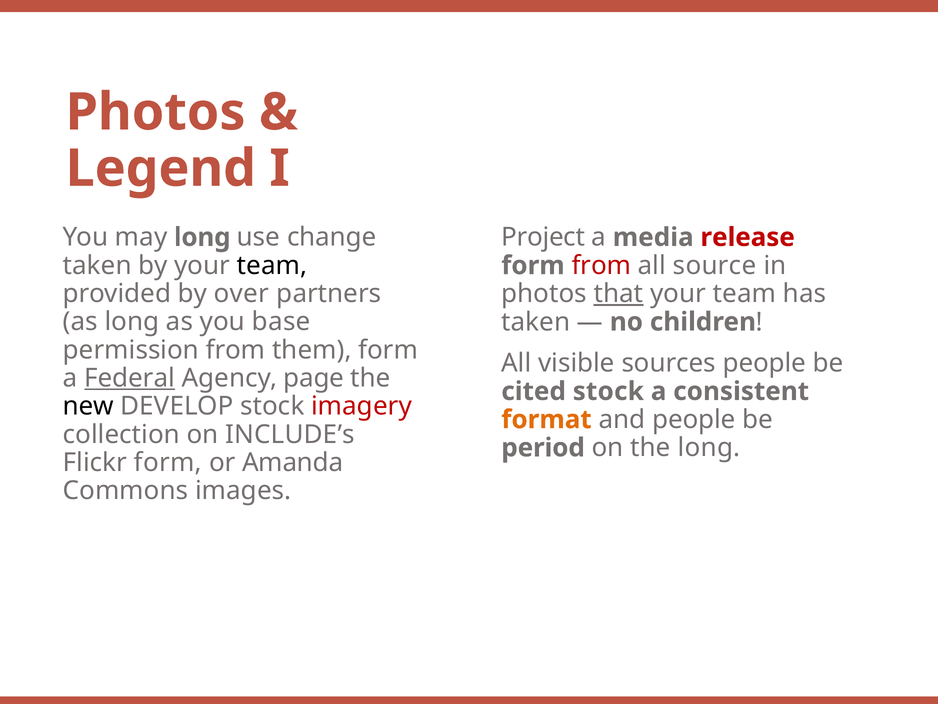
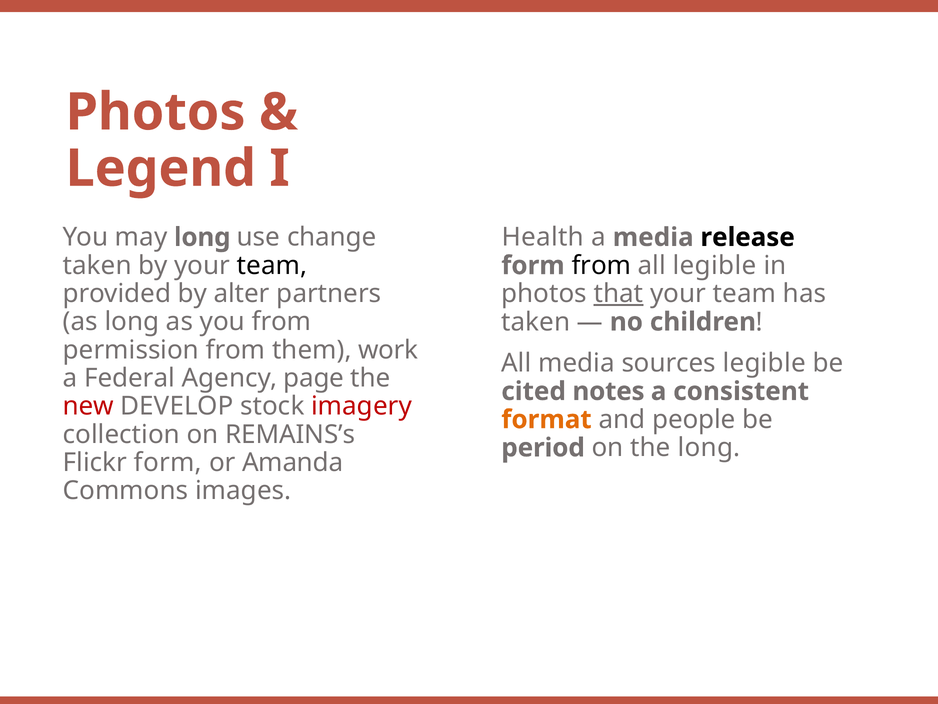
Project: Project -> Health (543, 237)
release colour: red -> black (748, 237)
from colour: red -> black (601, 265)
all source: source -> legible (715, 265)
over: over -> alter (242, 293)
you base: base -> from (281, 322)
them form: form -> work (388, 350)
All visible: visible -> media (576, 363)
sources people: people -> legible (764, 363)
Federal underline: present -> none (130, 378)
cited stock: stock -> notes (609, 391)
new colour: black -> red (88, 406)
INCLUDE’s: INCLUDE’s -> REMAINS’s (290, 434)
